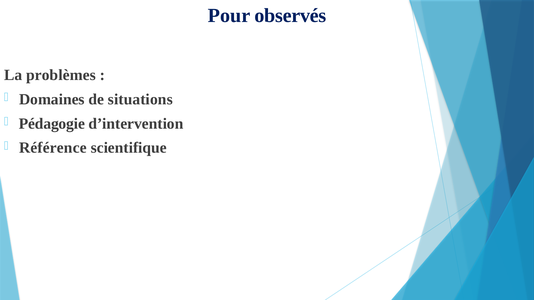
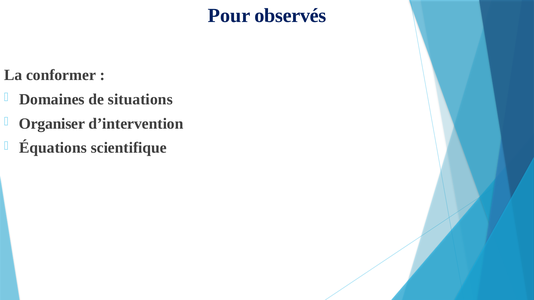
problèmes: problèmes -> conformer (61, 75)
Pédagogie: Pédagogie -> Organiser (52, 124)
Référence: Référence -> Équations (53, 148)
